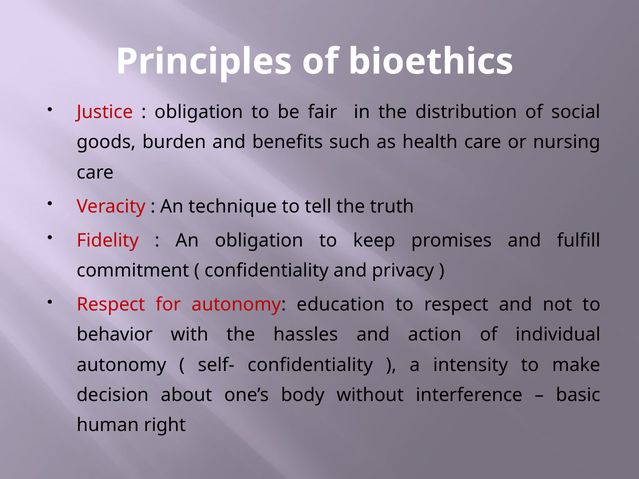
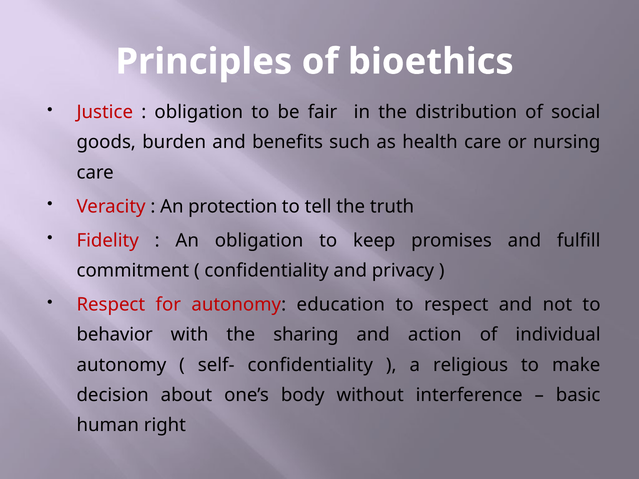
technique: technique -> protection (233, 207)
hassles: hassles -> sharing (306, 335)
intensity: intensity -> religious (471, 365)
